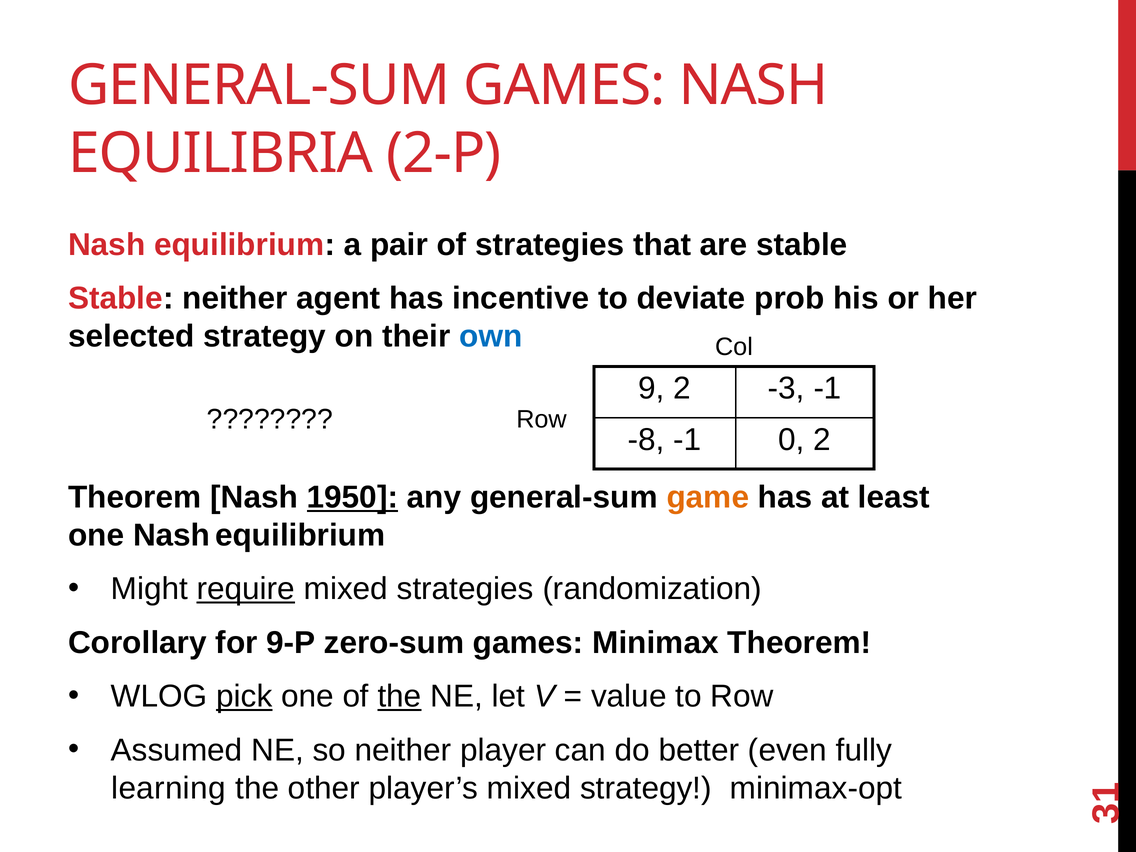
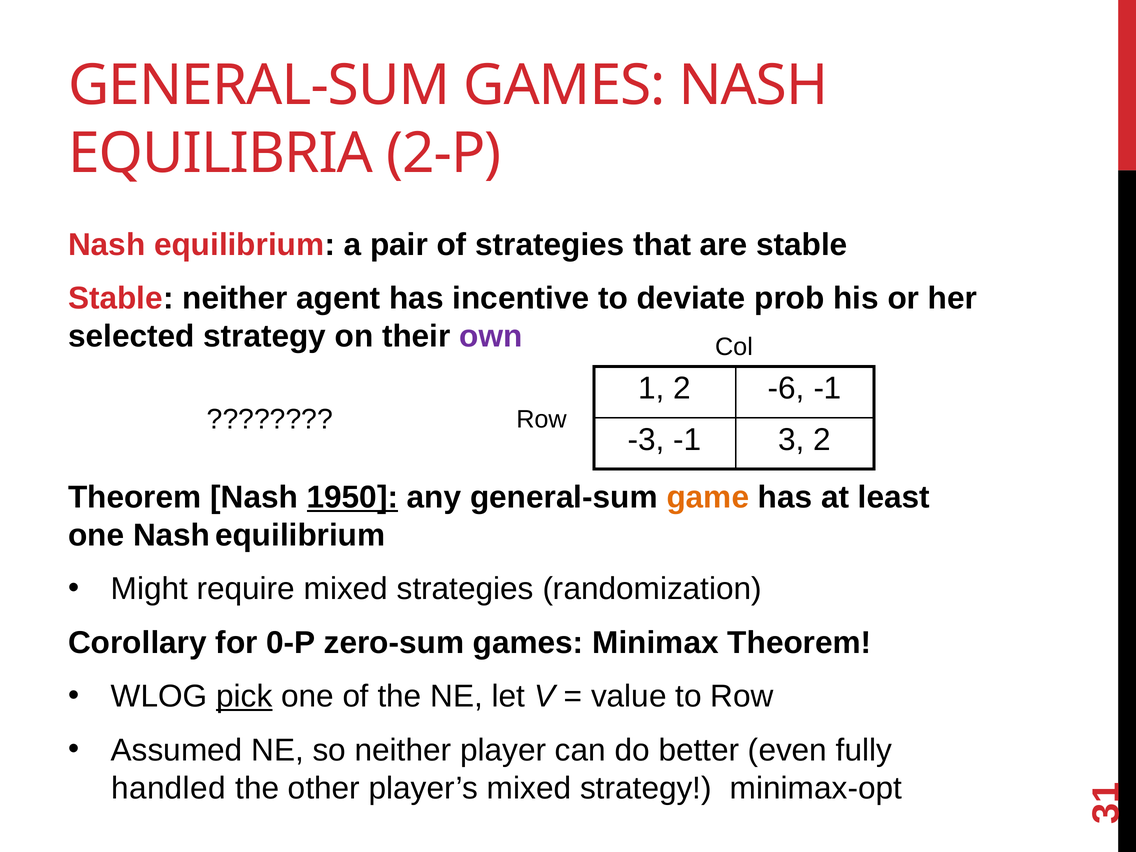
own colour: blue -> purple (491, 336)
9: 9 -> 1 (652, 388)
-3: -3 -> -6 (786, 388)
-8: -8 -> -3 (646, 440)
-1 0: 0 -> 3 (792, 440)
require underline: present -> none (246, 589)
9-P: 9-P -> 0-P (291, 643)
the underline: present -> none (400, 696)
learning: learning -> handled (168, 788)
